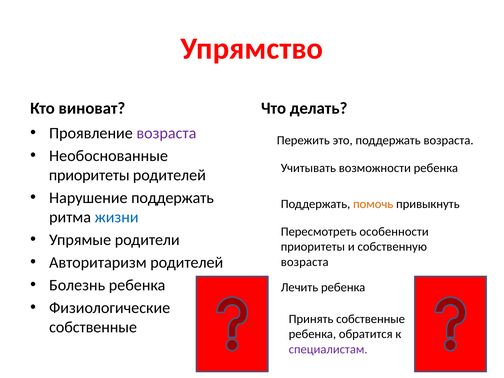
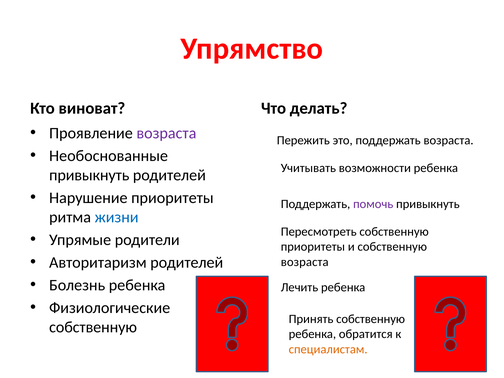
приоритеты: приоритеты -> привыкнуть (89, 175)
Нарушение поддержать: поддержать -> приоритеты (172, 198)
помочь colour: orange -> purple (373, 204)
Пересмотреть особенности: особенности -> собственную (394, 232)
Принять собственные: собственные -> собственную (371, 319)
собственные: собственные -> собственную (93, 327)
специалистам colour: purple -> orange (328, 349)
